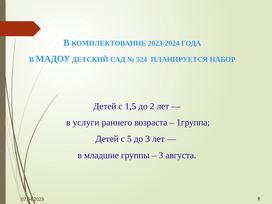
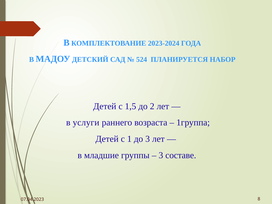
5: 5 -> 1 (129, 139)
августа: августа -> составе (181, 155)
